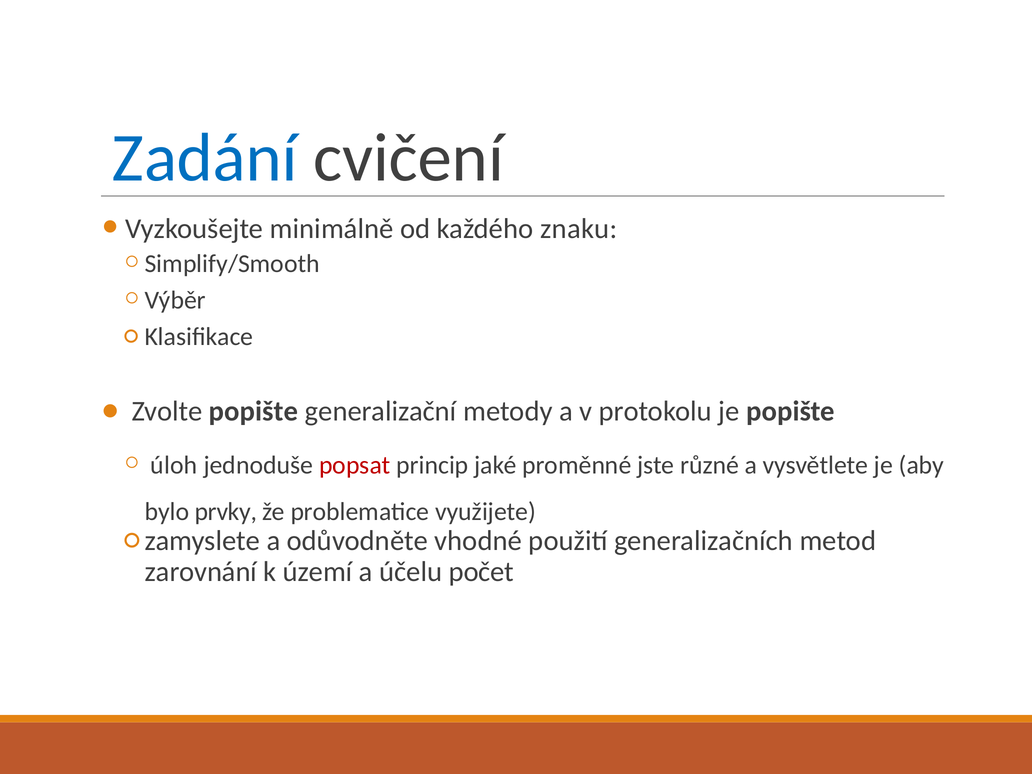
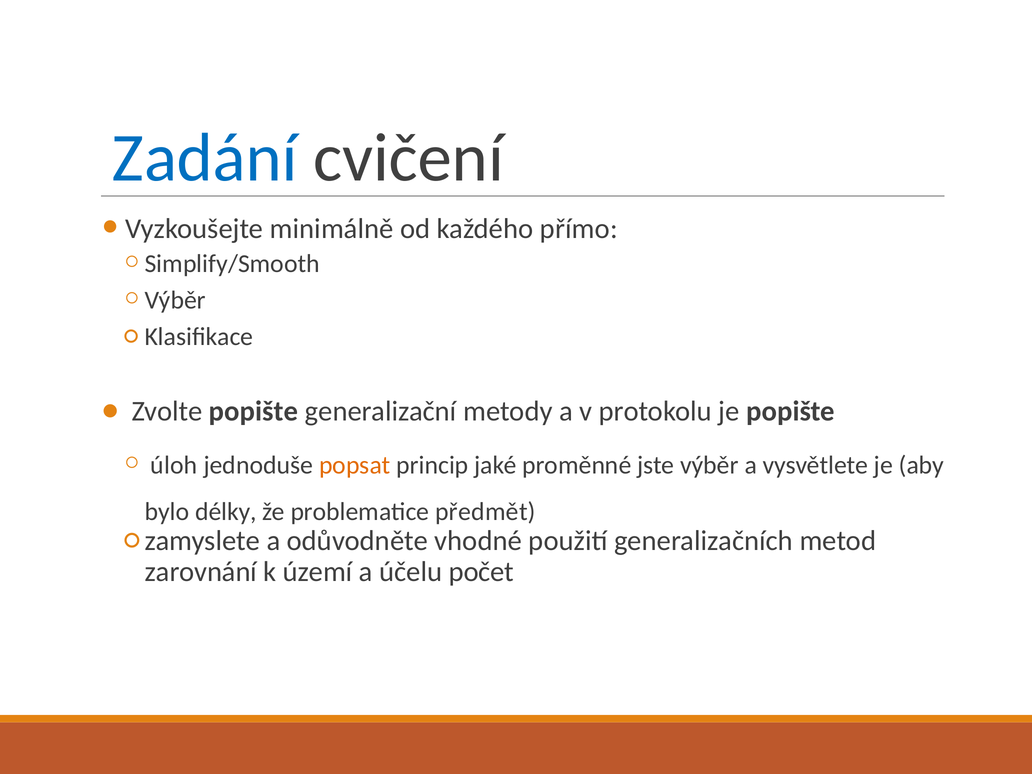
znaku: znaku -> přímo (579, 229)
popsat colour: red -> orange (355, 465)
různé: různé -> výběr (709, 465)
prvky: prvky -> délky (226, 512)
využijete: využijete -> předmět (485, 512)
